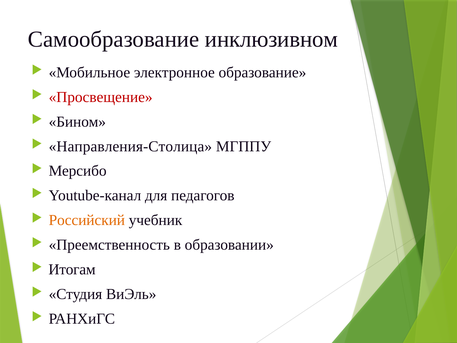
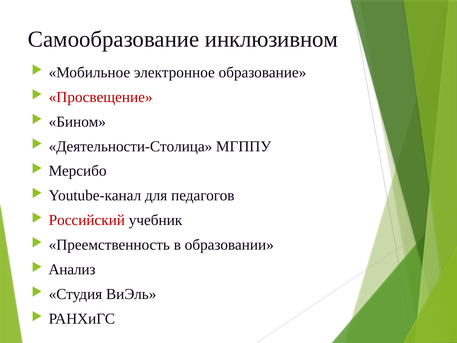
Направления-Столица: Направления-Столица -> Деятельности-Столица (130, 146)
Российский colour: orange -> red (87, 220)
Итогам: Итогам -> Анализ (72, 269)
